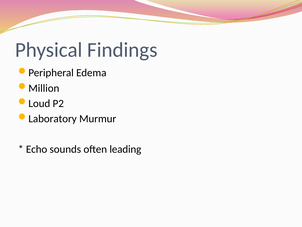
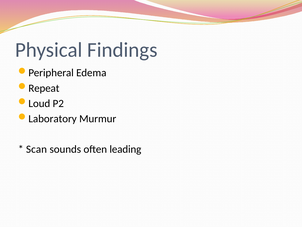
Million: Million -> Repeat (44, 88)
Echo: Echo -> Scan (36, 149)
